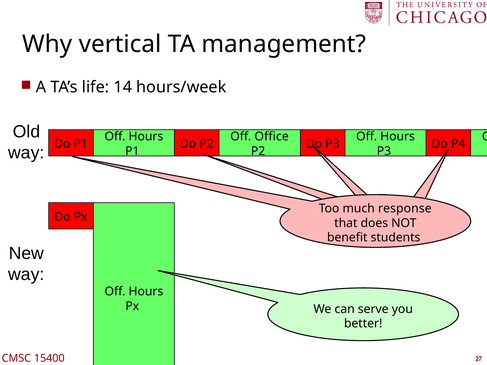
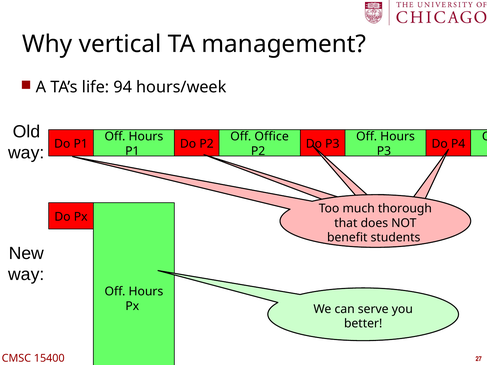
14: 14 -> 94 (123, 87)
response: response -> thorough (405, 209)
